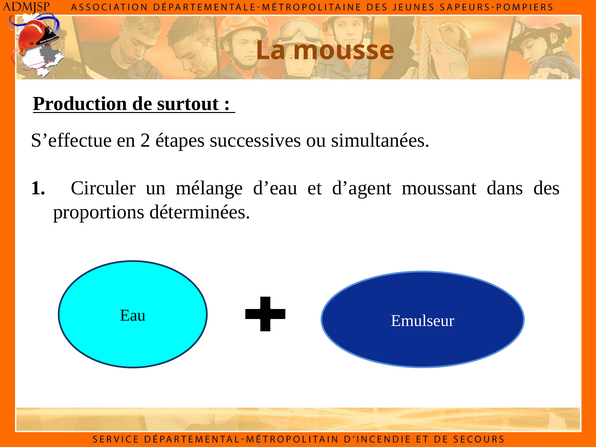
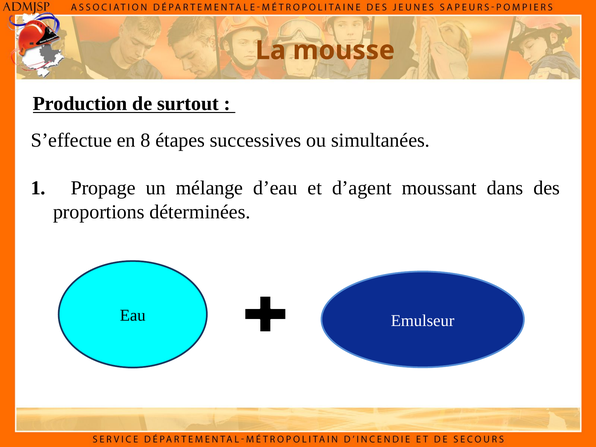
2: 2 -> 8 (145, 140)
Circuler: Circuler -> Propage (103, 188)
